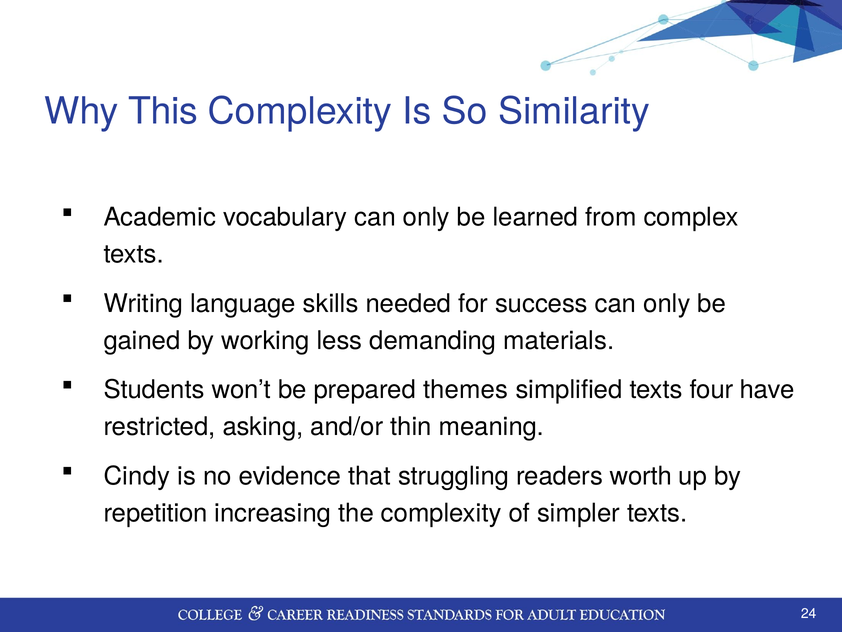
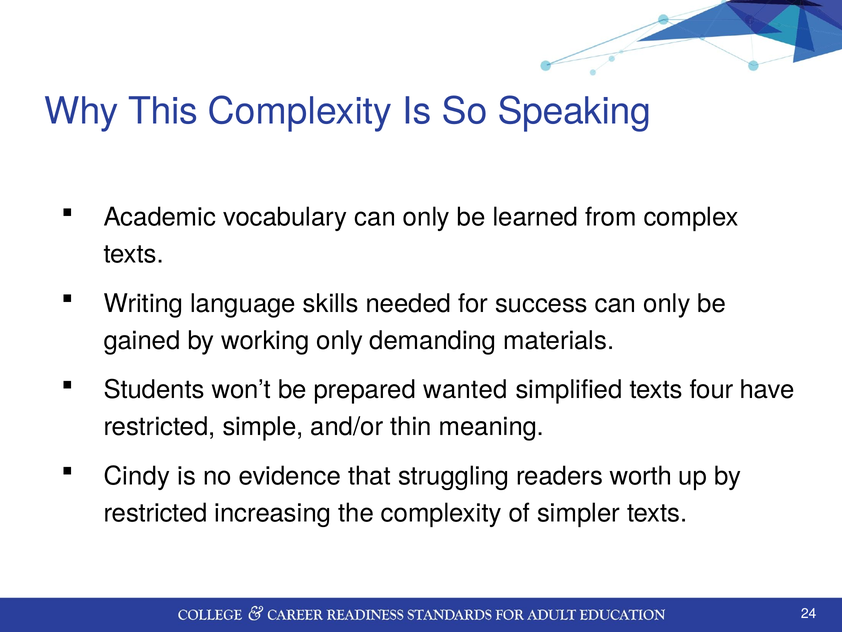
Similarity: Similarity -> Speaking (574, 111)
working less: less -> only (340, 340)
themes: themes -> wanted (466, 390)
asking: asking -> simple (263, 427)
repetition: repetition -> restricted (156, 513)
